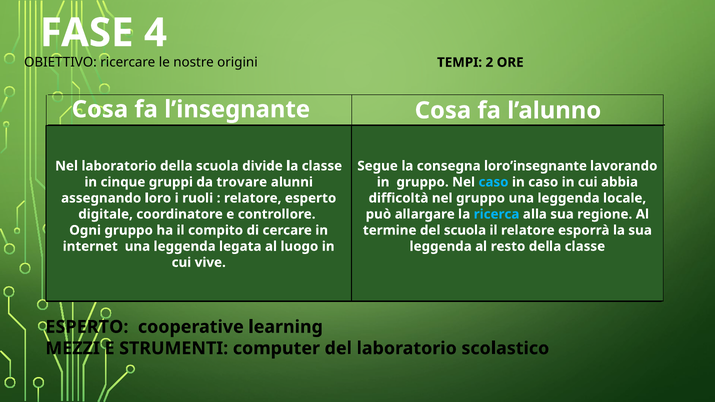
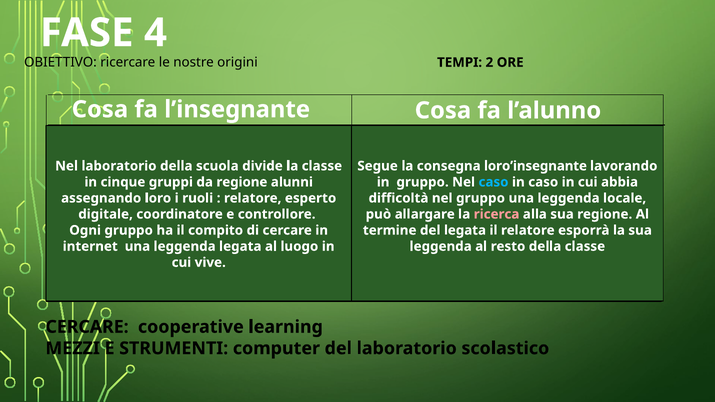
da trovare: trovare -> regione (242, 182)
ricerca colour: light blue -> pink (497, 214)
del scuola: scuola -> legata (465, 230)
ESPERTO: ESPERTO -> CERCARE (87, 327)
